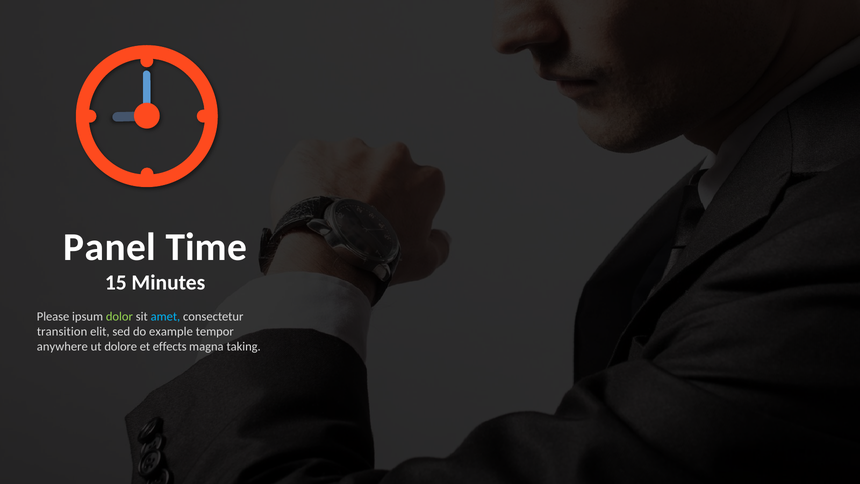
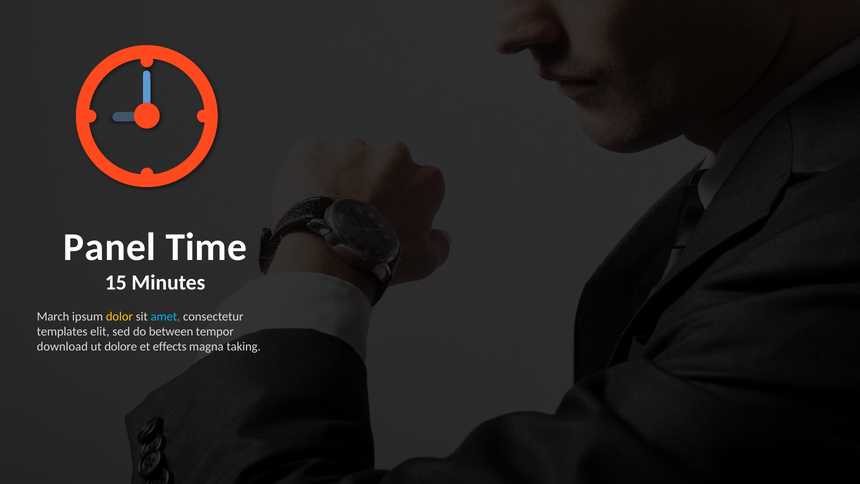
Please: Please -> March (53, 316)
dolor colour: light green -> yellow (119, 316)
transition: transition -> templates (62, 331)
example: example -> between (171, 331)
anywhere: anywhere -> download (62, 346)
